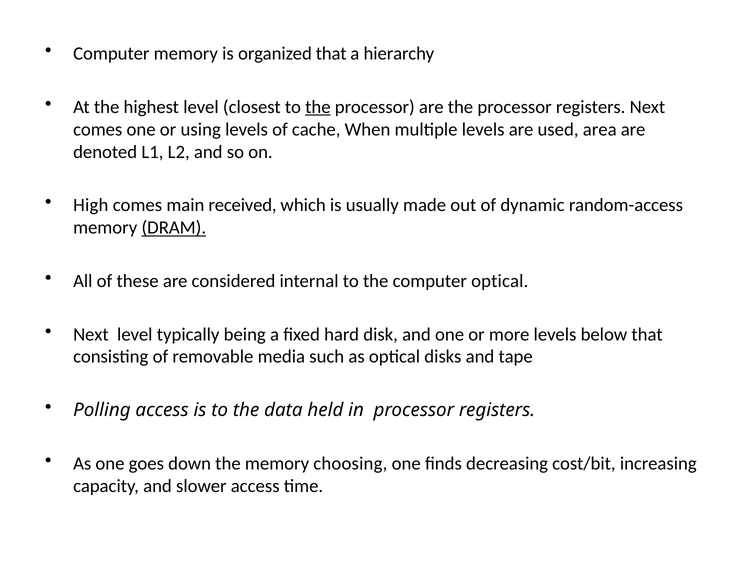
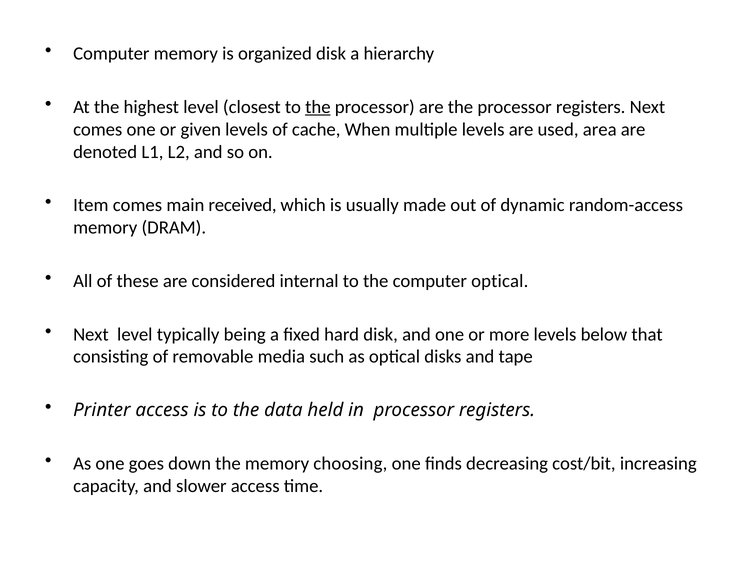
organized that: that -> disk (331, 54)
using: using -> given (201, 130)
High: High -> Item (91, 205)
DRAM underline: present -> none (174, 228)
Polling: Polling -> Printer (102, 410)
